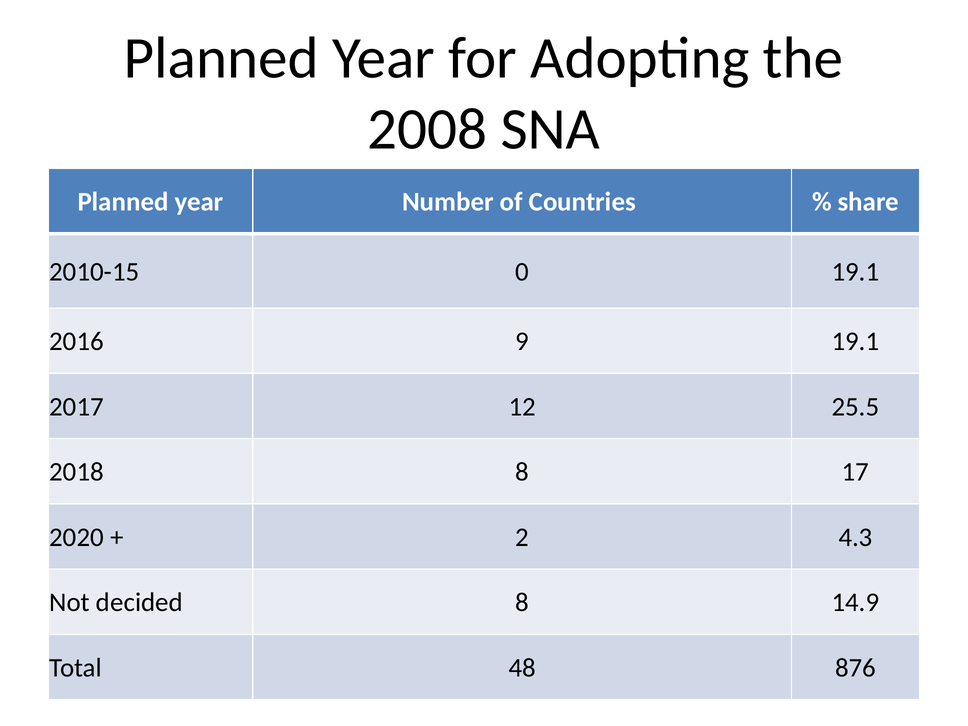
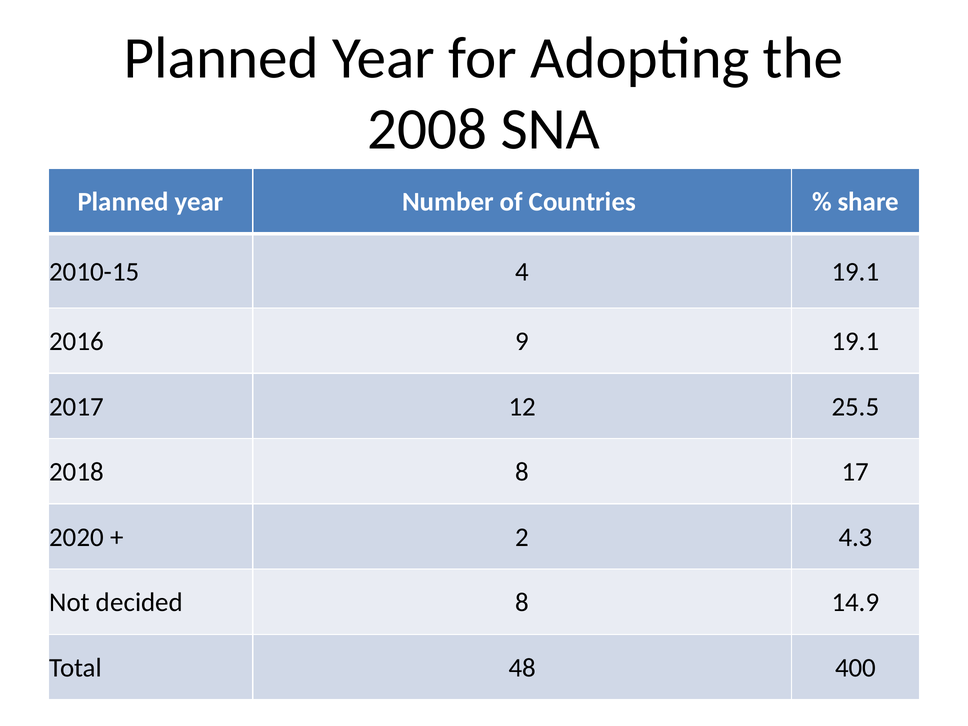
0: 0 -> 4 (522, 272)
876: 876 -> 400 (856, 668)
